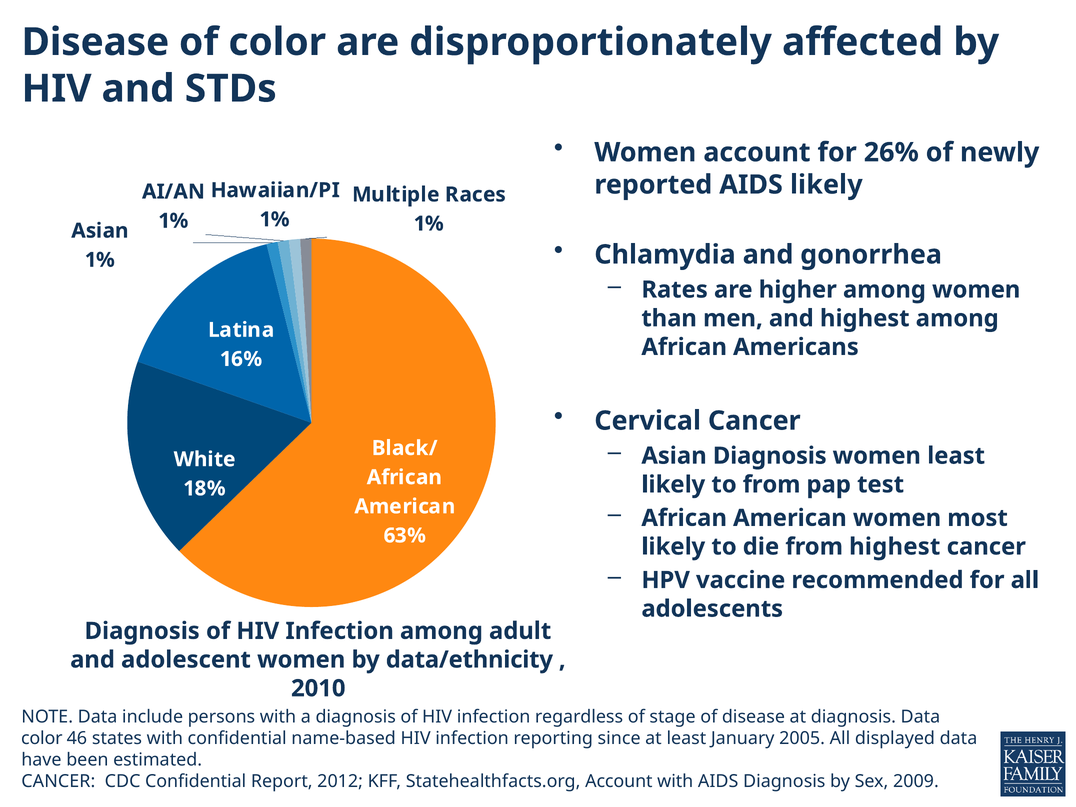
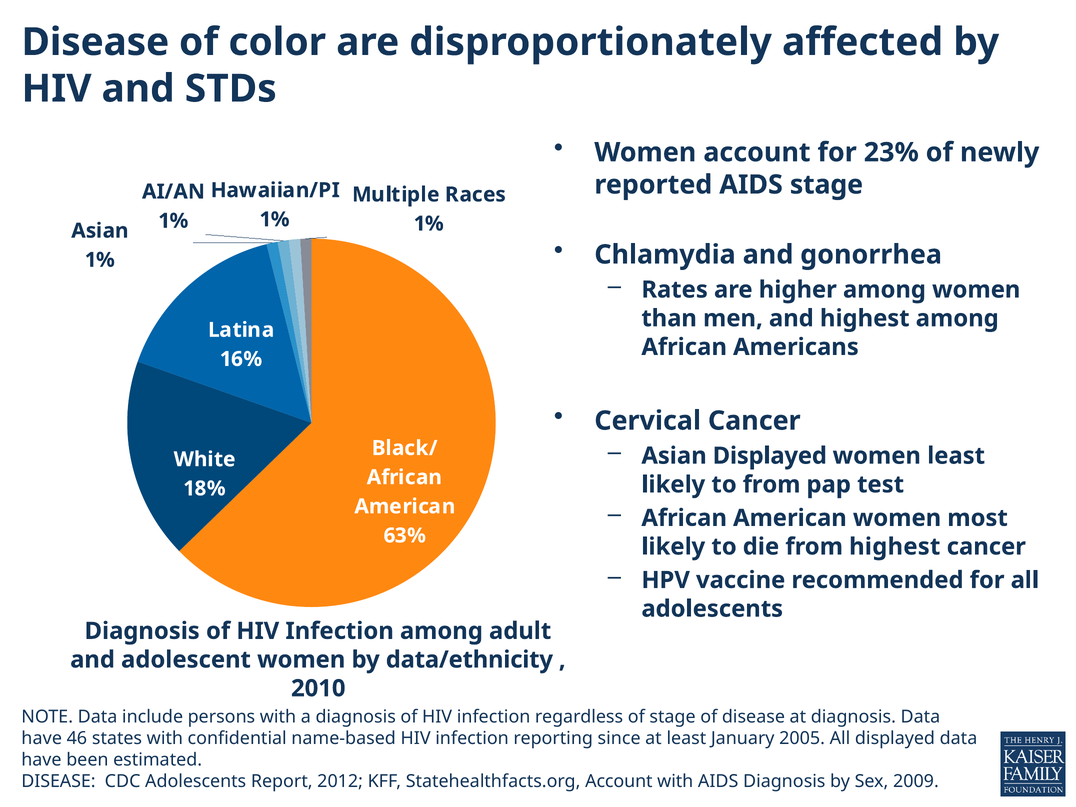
26%: 26% -> 23% (891, 152)
AIDS likely: likely -> stage (826, 185)
Asian Diagnosis: Diagnosis -> Displayed (770, 456)
color: color -> have (42, 738)
CANCER: CANCER -> DISEASE (58, 781)
CDC Confidential: Confidential -> Adolescents (196, 781)
